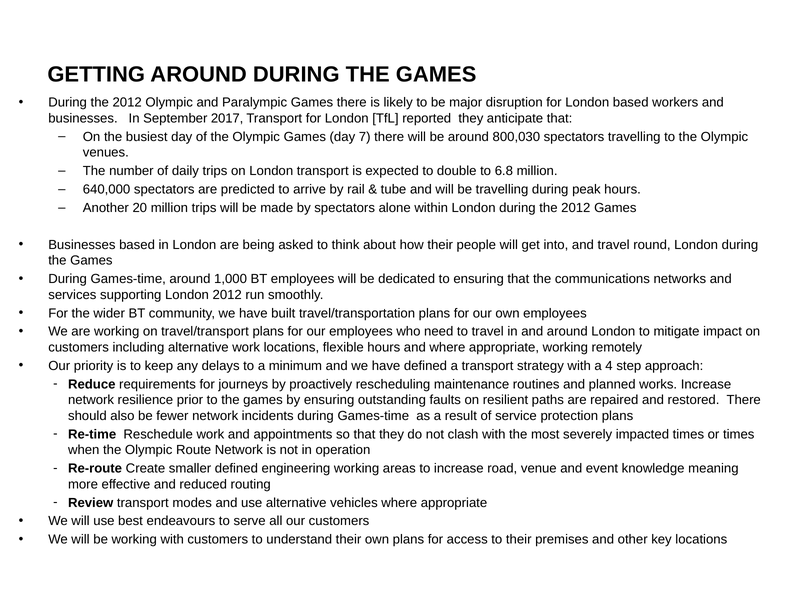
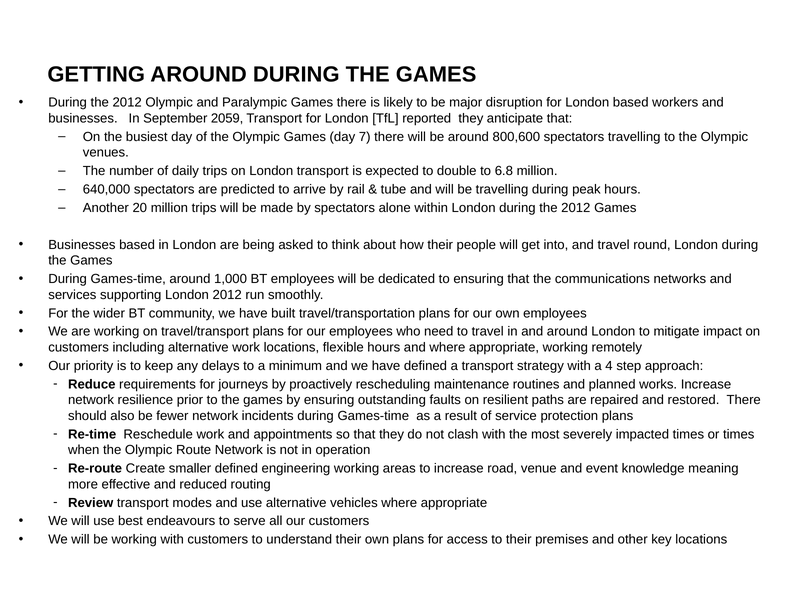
2017: 2017 -> 2059 (227, 119)
800,030: 800,030 -> 800,600 (516, 137)
